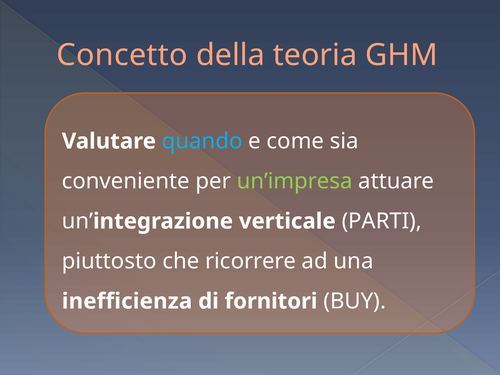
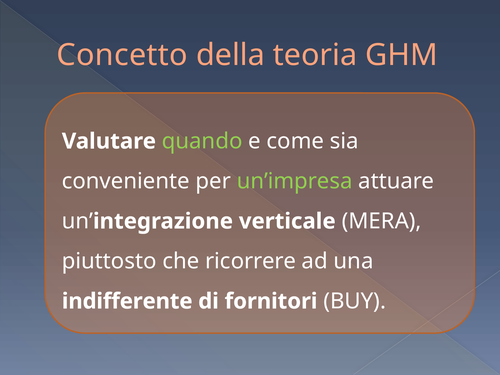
quando colour: light blue -> light green (202, 141)
PARTI: PARTI -> MERA (382, 221)
inefficienza: inefficienza -> indifferente (127, 301)
